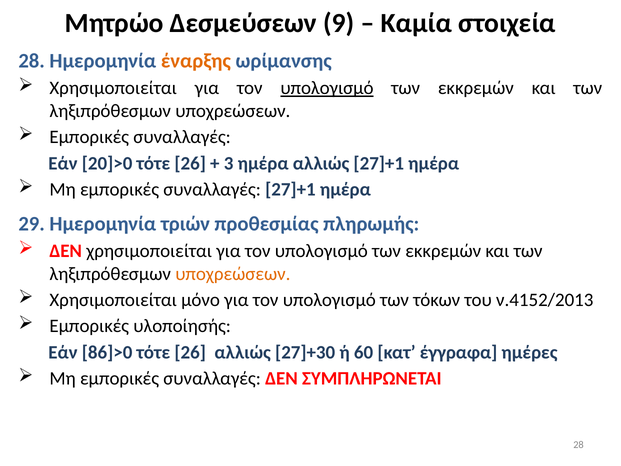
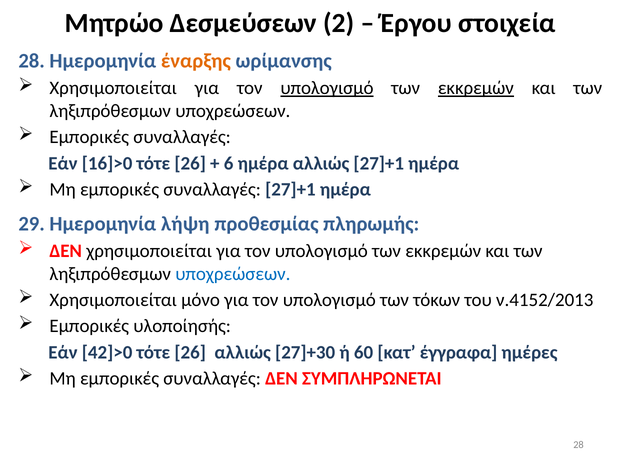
9: 9 -> 2 (339, 23)
Καμία: Καμία -> Έργου (416, 23)
εκκρεμών underline: none -> present (476, 88)
20]>0: 20]>0 -> 16]>0 (107, 163)
3: 3 -> 6 (229, 163)
τριών: τριών -> λήψη (185, 224)
υποχρεώσεων colour: orange -> blue (233, 274)
86]>0: 86]>0 -> 42]>0 (107, 352)
